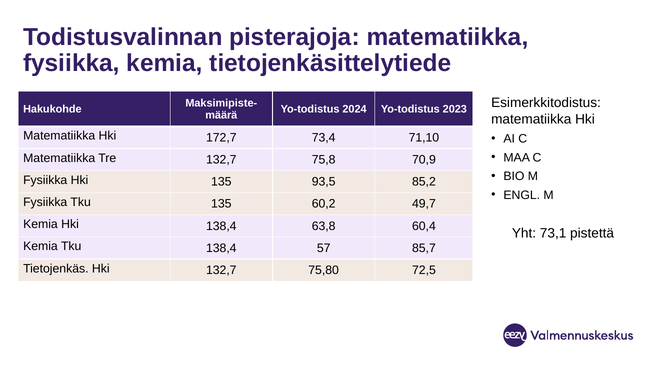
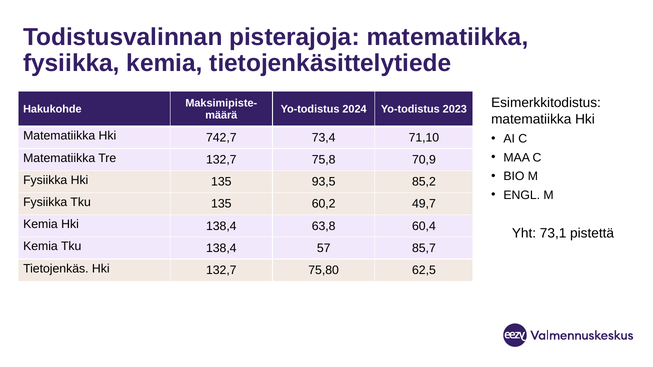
172,7: 172,7 -> 742,7 (221, 138)
72,5: 72,5 -> 62,5 (424, 270)
